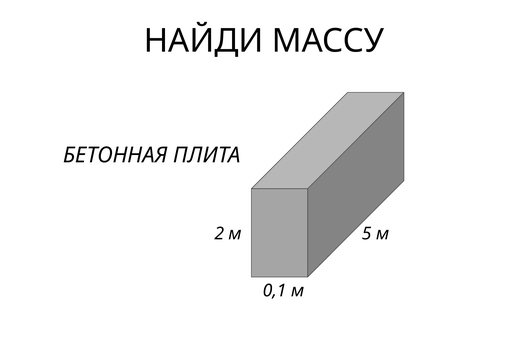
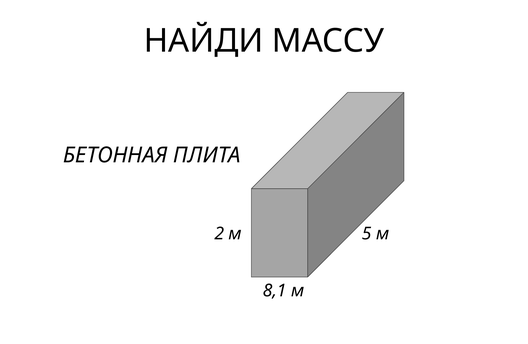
0,1: 0,1 -> 8,1 (275, 291)
